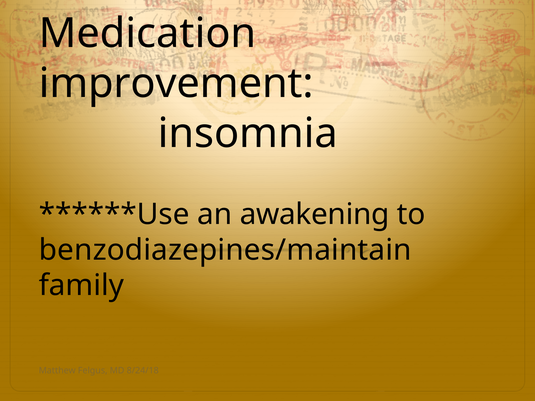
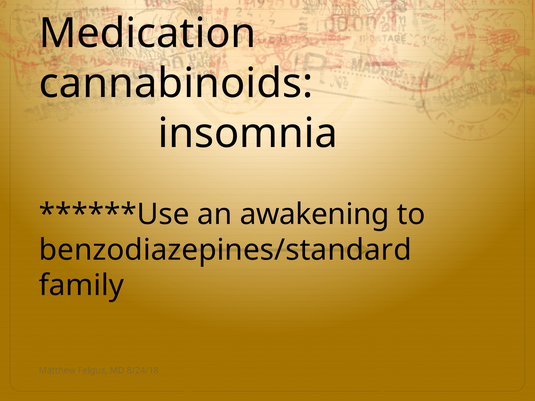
improvement: improvement -> cannabinoids (176, 84)
benzodiazepines/maintain: benzodiazepines/maintain -> benzodiazepines/standard (225, 250)
